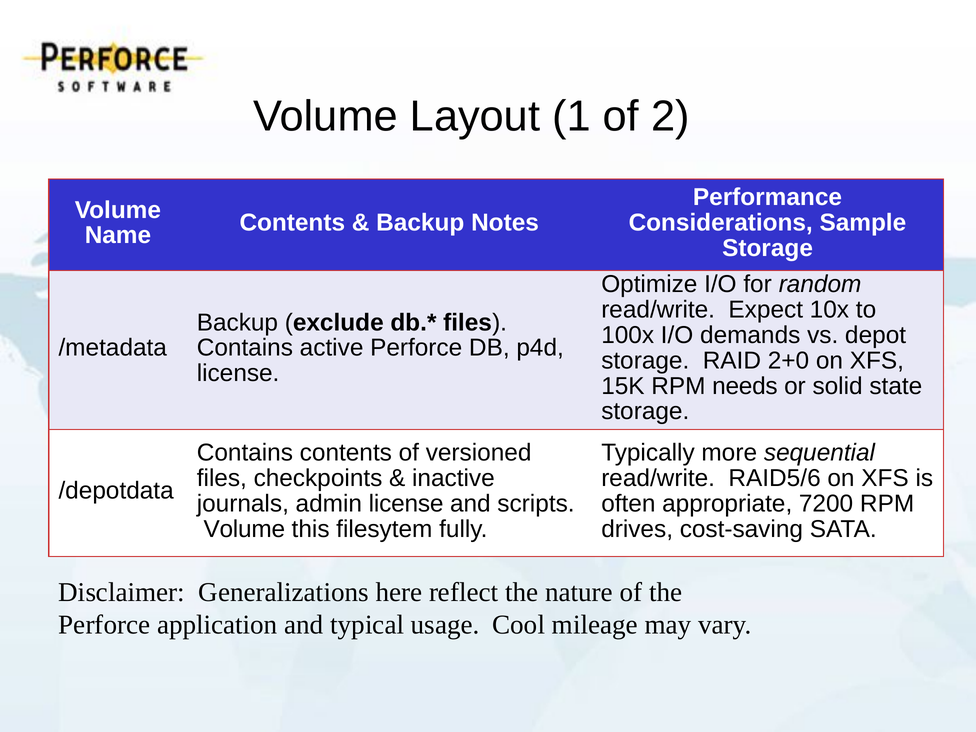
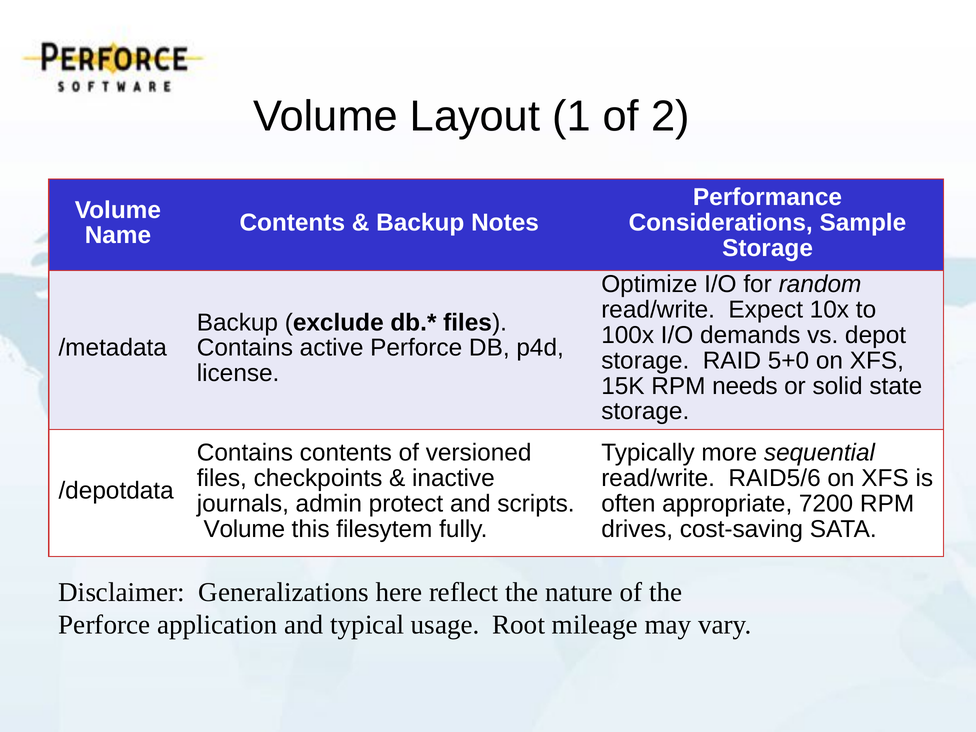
2+0: 2+0 -> 5+0 (788, 361)
admin license: license -> protect (406, 504)
Cool: Cool -> Root (519, 625)
